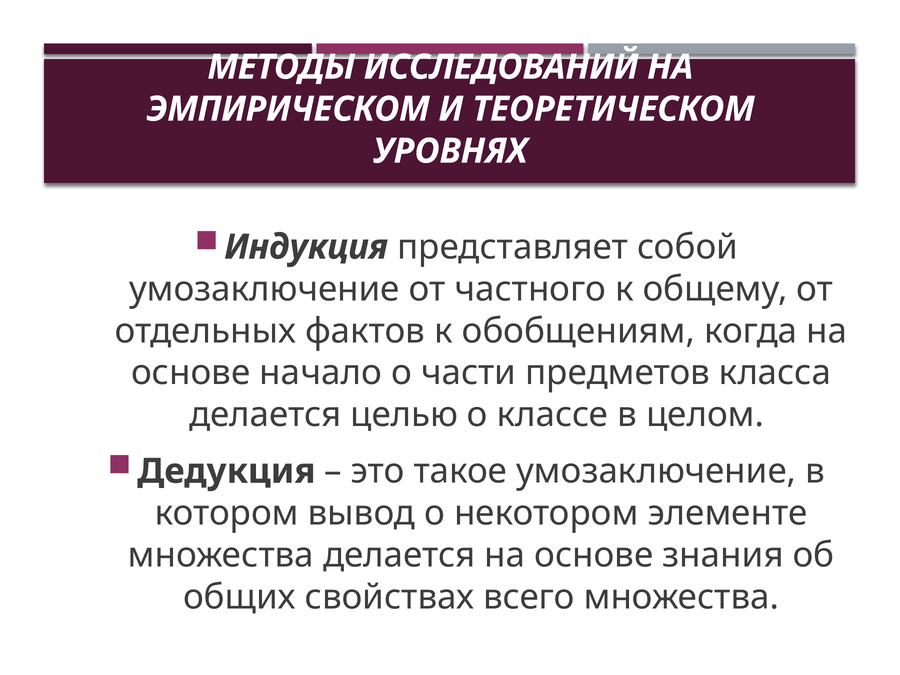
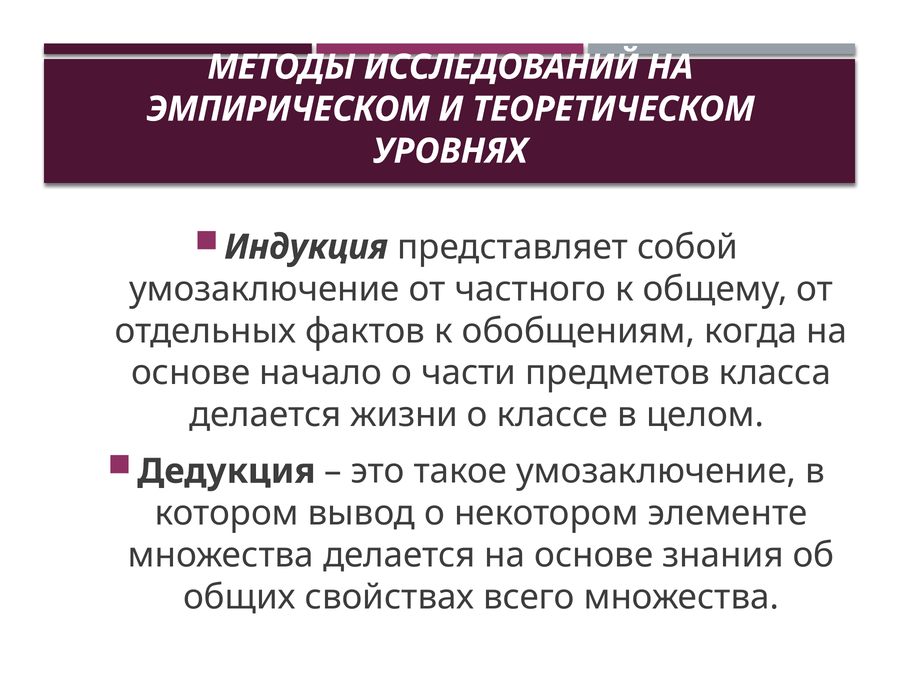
целью: целью -> жизни (404, 415)
